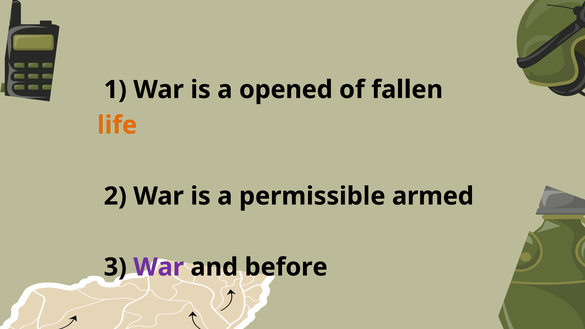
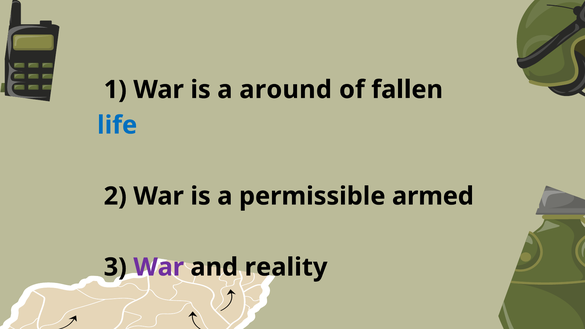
opened: opened -> around (286, 90)
life colour: orange -> blue (117, 125)
before: before -> reality (286, 267)
